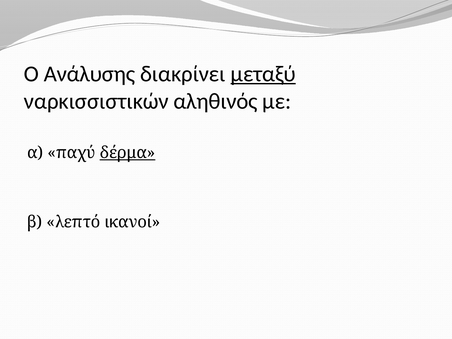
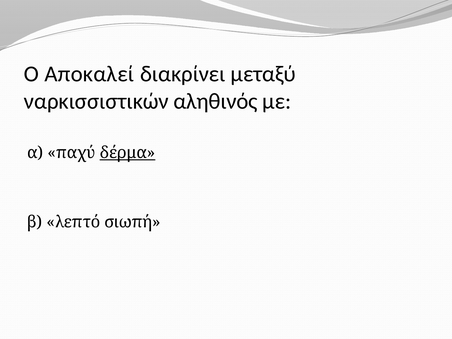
Ανάλυσης: Ανάλυσης -> Αποκαλεί (89, 74)
μεταξύ underline: present -> none (263, 74)
ικανοί: ικανοί -> σιωπή (133, 222)
